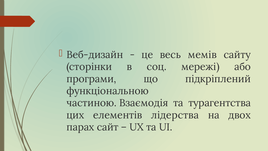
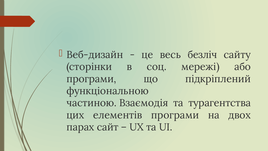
мемів: мемів -> безліч (202, 55)
елементів лідерства: лідерства -> програми (175, 115)
